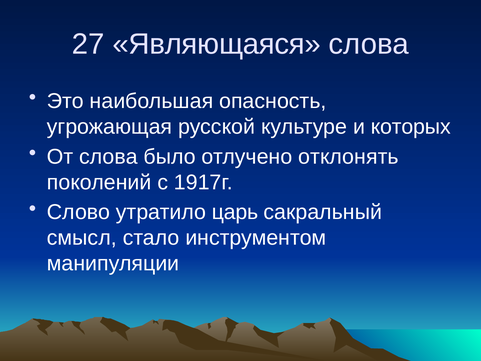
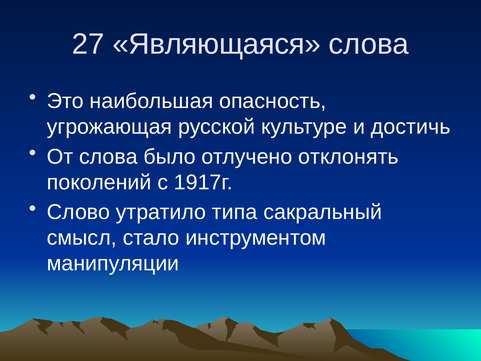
которых: которых -> достичь (411, 127)
царь: царь -> типа (235, 212)
